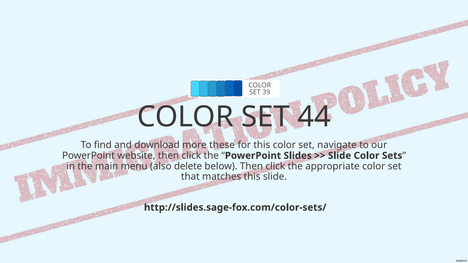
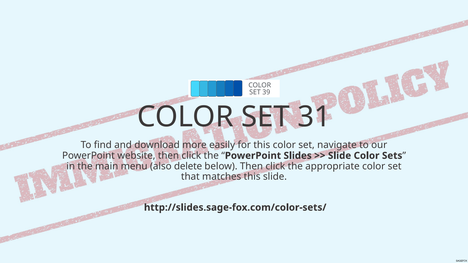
44: 44 -> 31 (314, 117)
these: these -> easily (222, 145)
